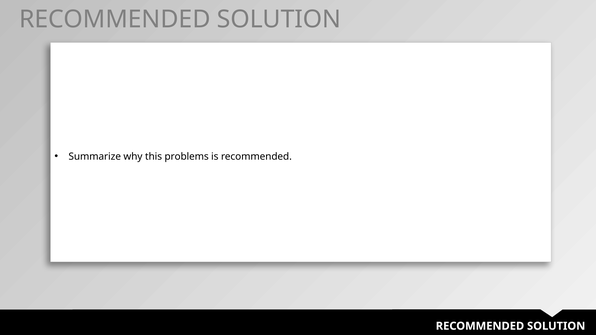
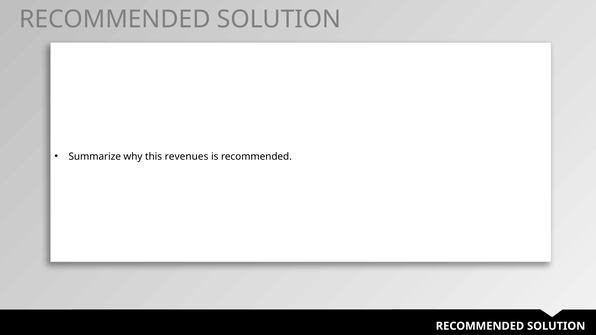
problems: problems -> revenues (187, 157)
